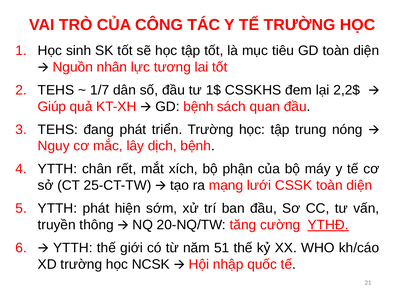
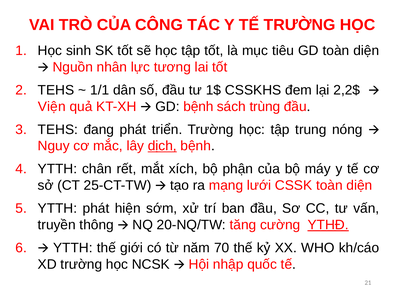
1/7: 1/7 -> 1/1 (100, 90)
Giúp: Giúp -> Viện (52, 107)
quan: quan -> trùng (265, 107)
dịch underline: none -> present (162, 146)
51: 51 -> 70 (222, 248)
